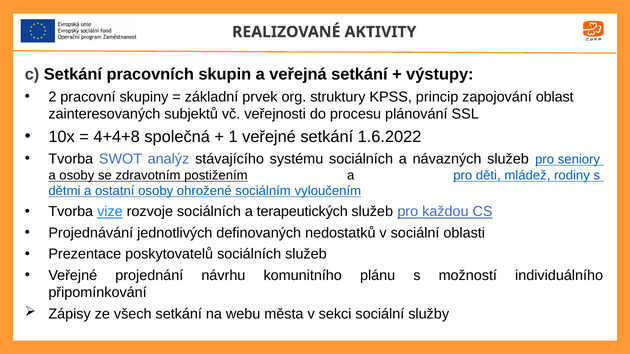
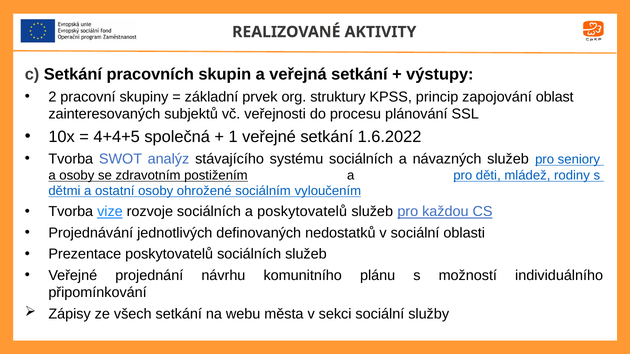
4+4+8: 4+4+8 -> 4+4+5 (117, 137)
a terapeutických: terapeutických -> poskytovatelů (302, 212)
